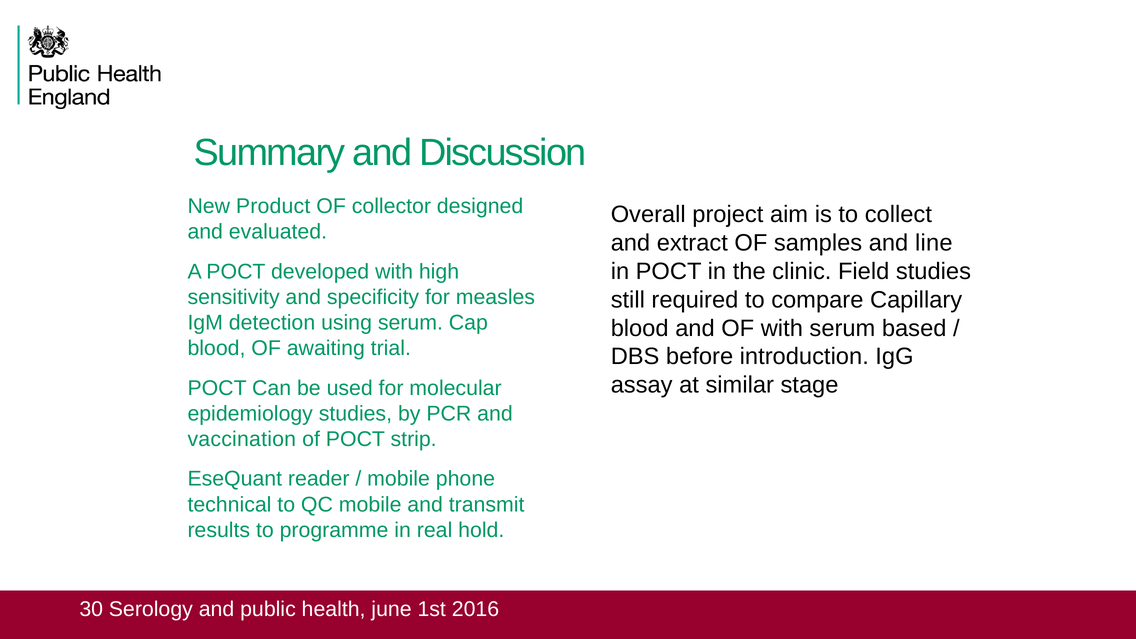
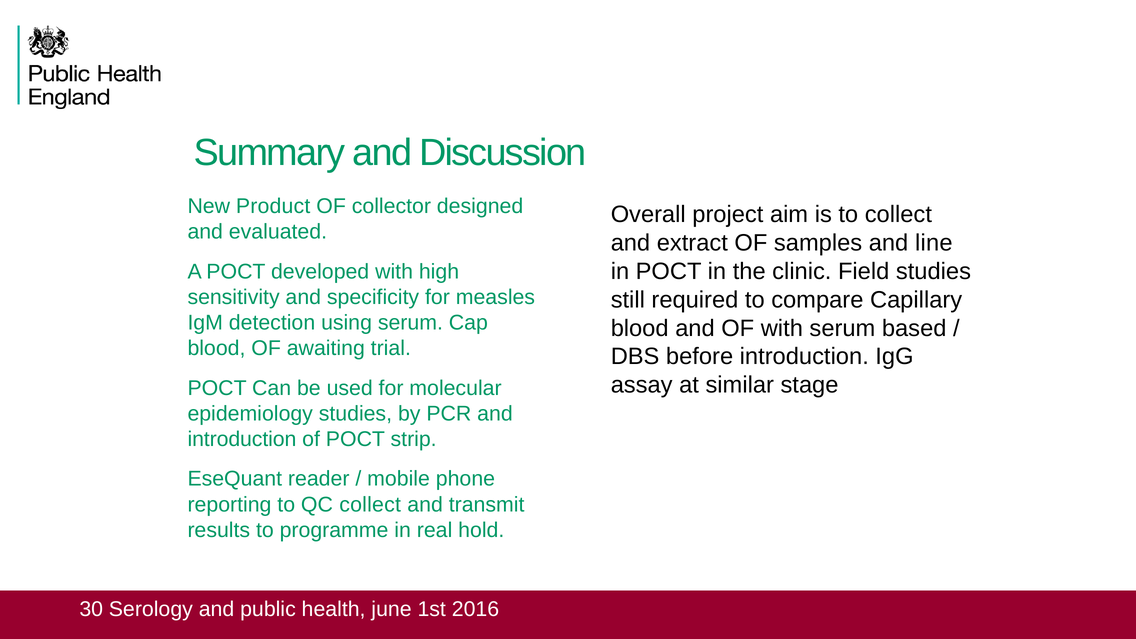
vaccination: vaccination -> introduction (242, 439)
technical: technical -> reporting (229, 504)
QC mobile: mobile -> collect (370, 504)
